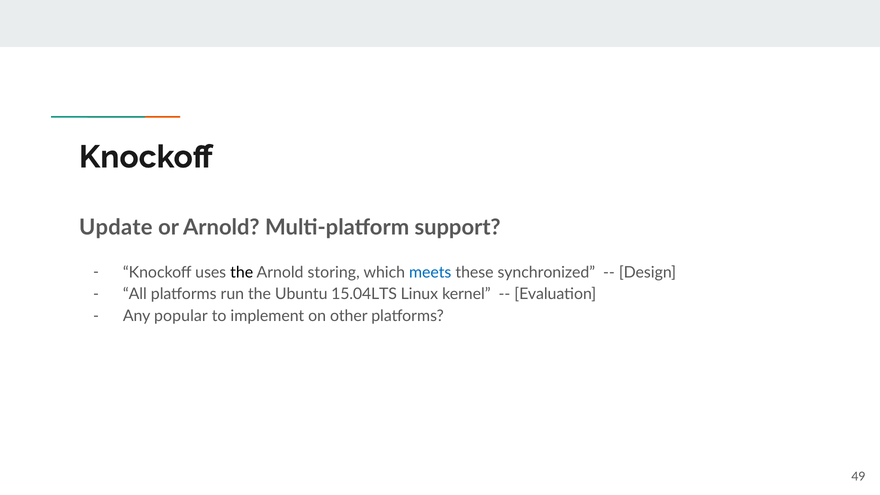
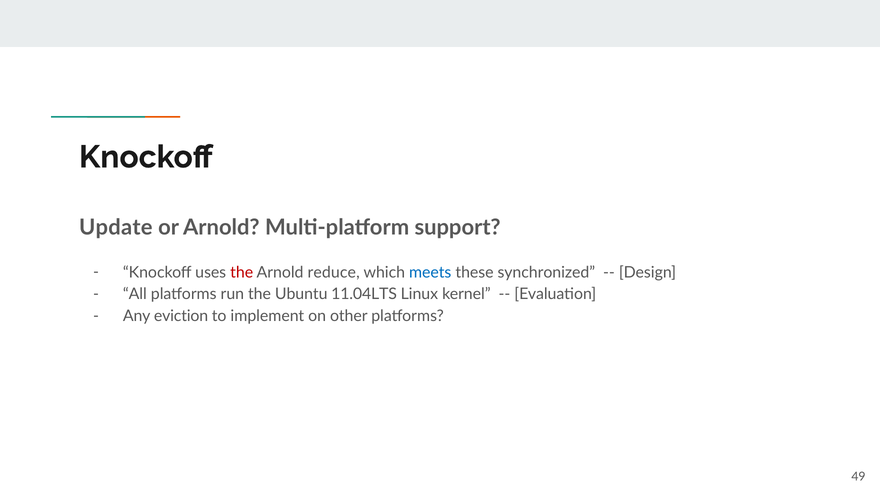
the colour: black -> red (242, 272)
storing: storing -> reduce (334, 272)
15.04LTS: 15.04LTS -> 11.04LTS (364, 294)
popular: popular -> eviction (181, 316)
